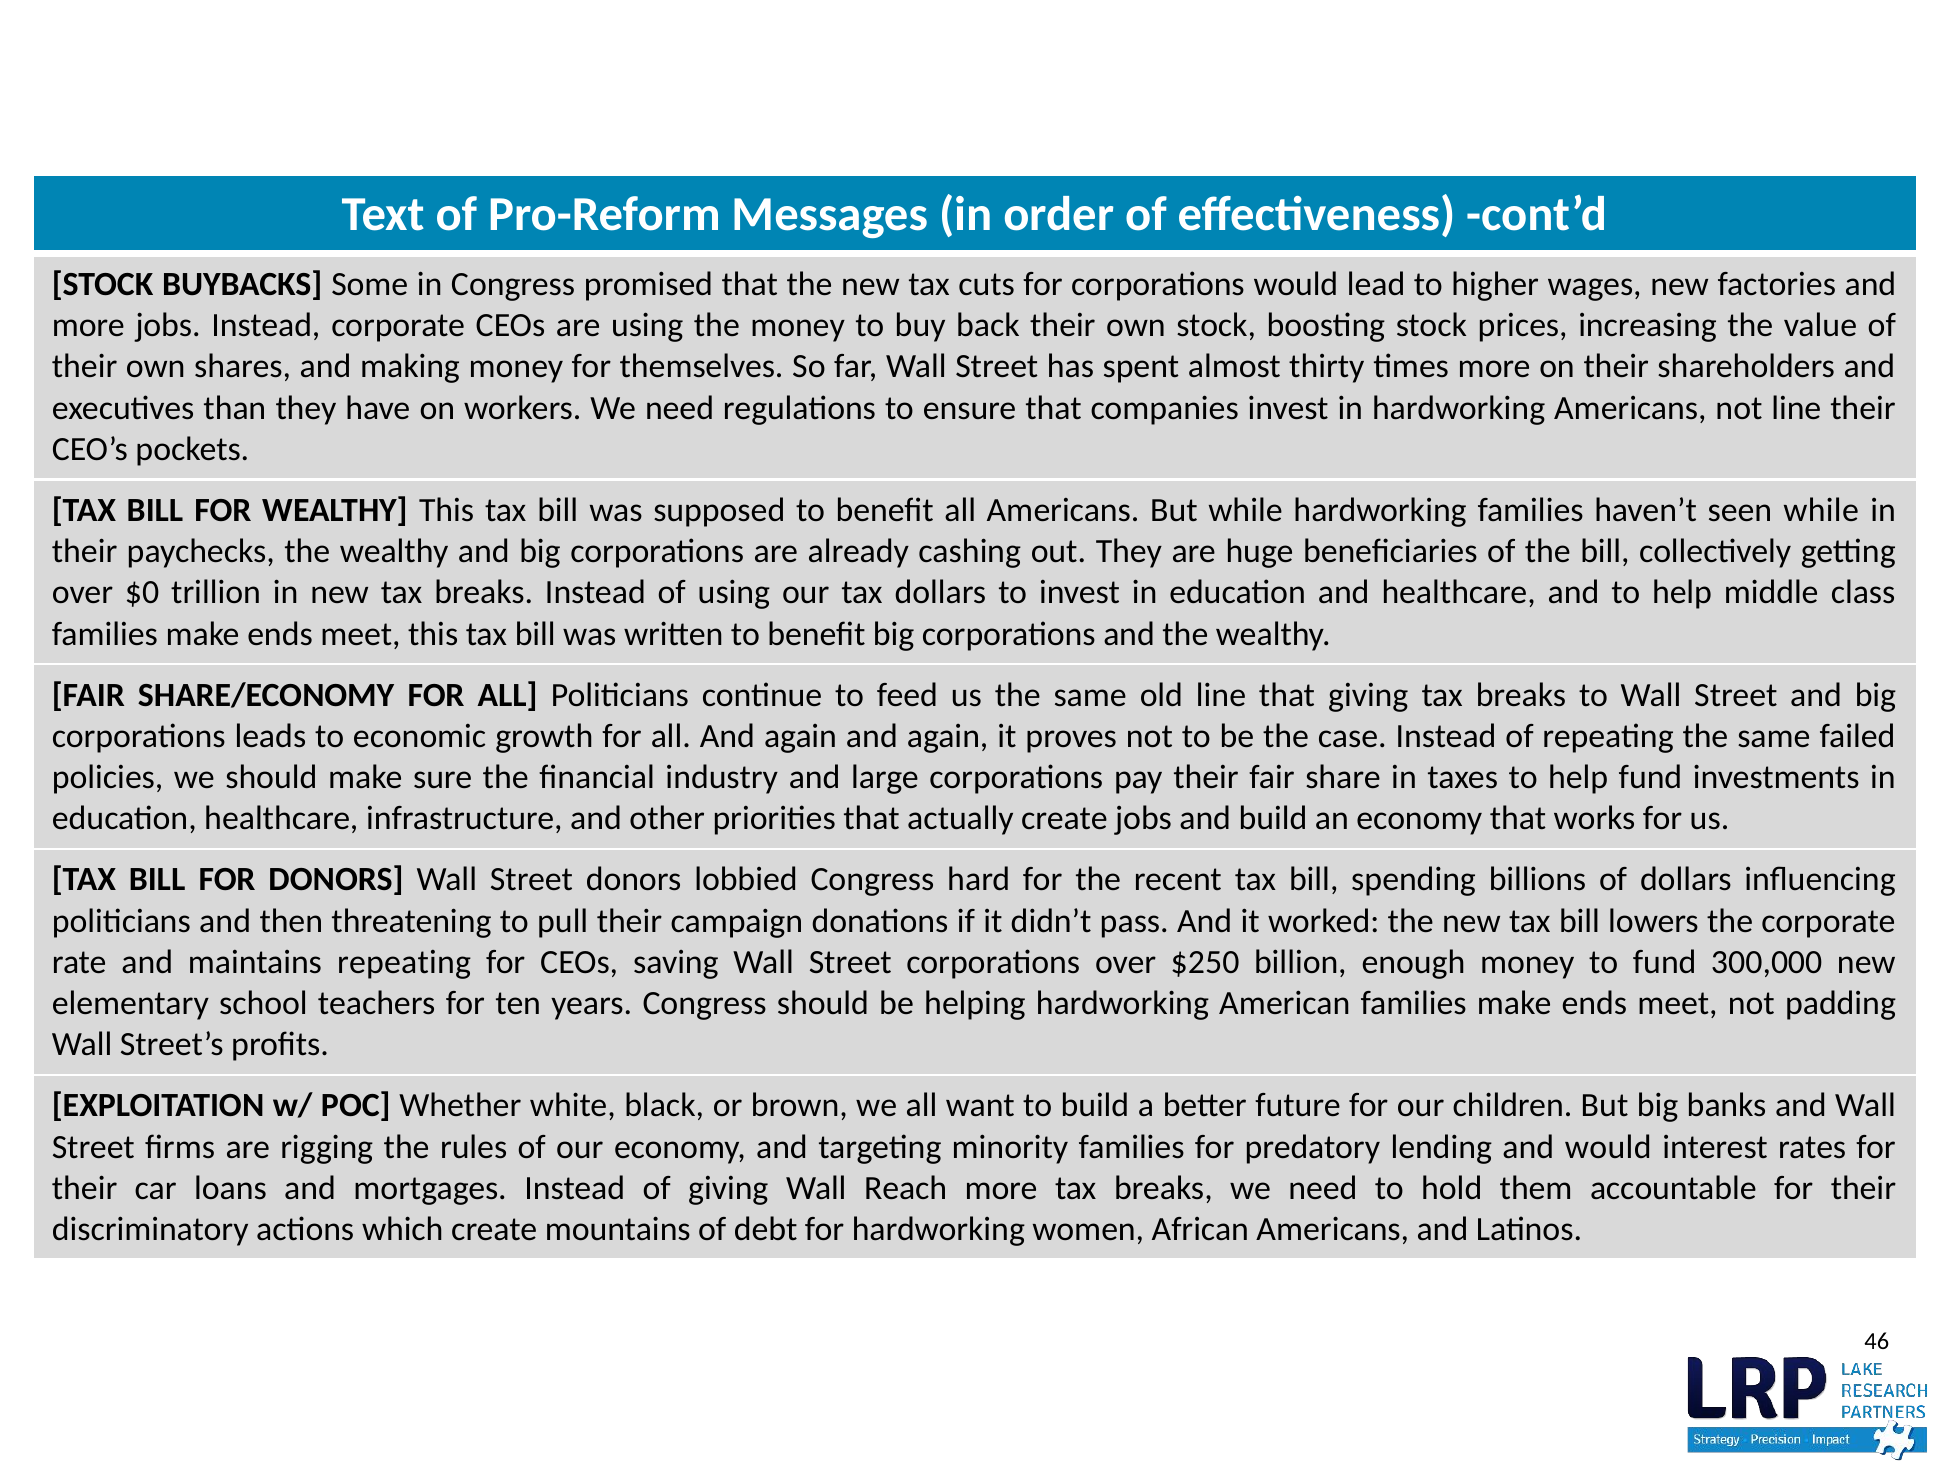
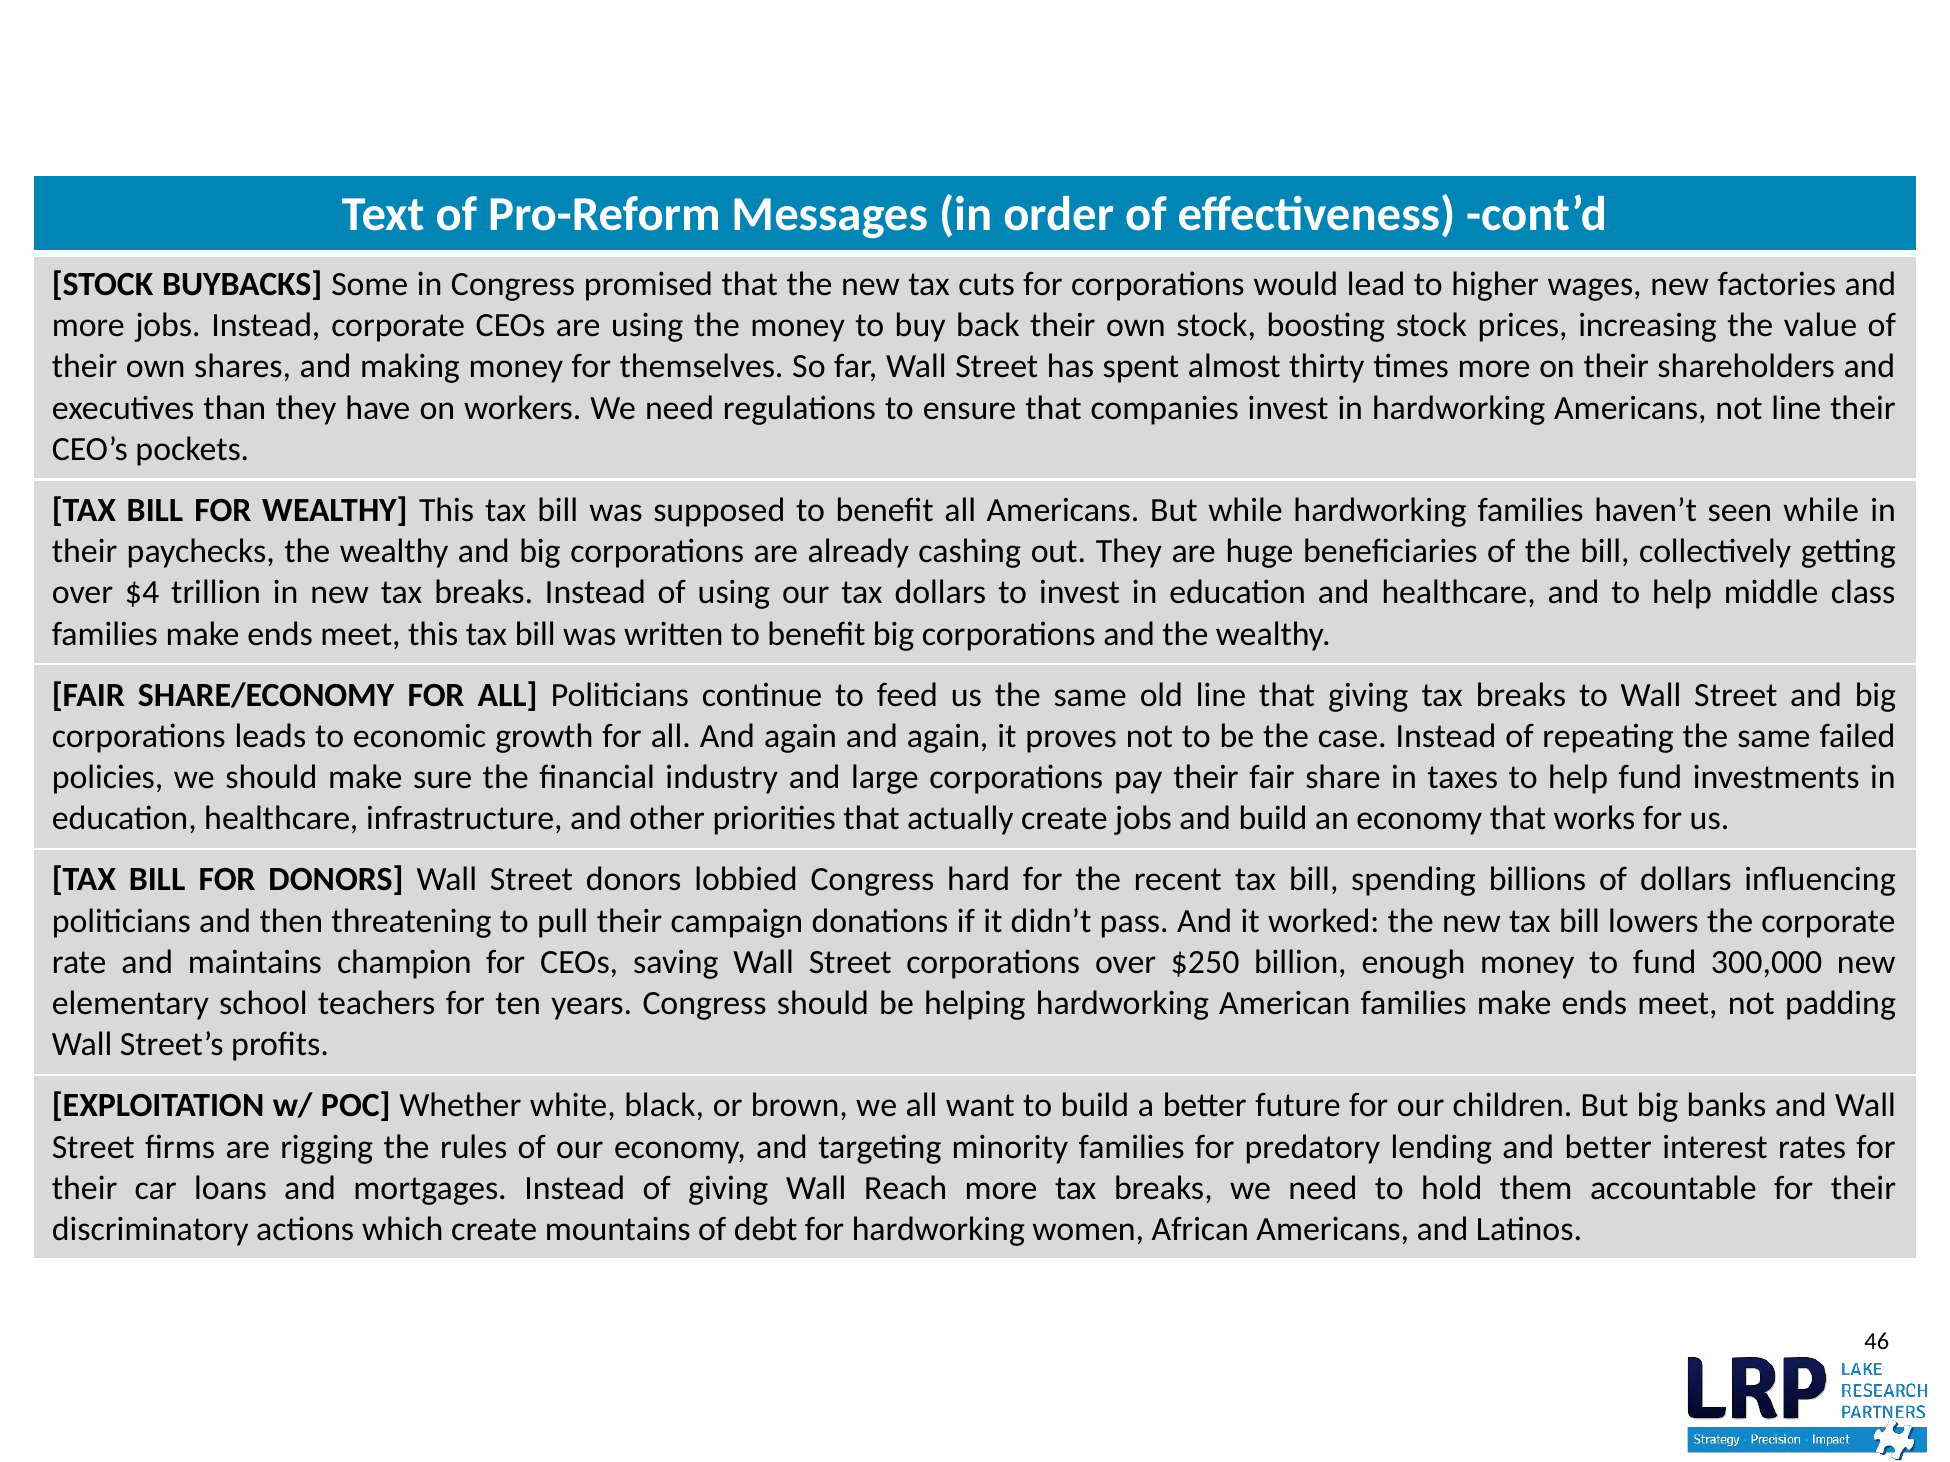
$0: $0 -> $4 (142, 593)
maintains repeating: repeating -> champion (404, 963)
and would: would -> better (1608, 1147)
